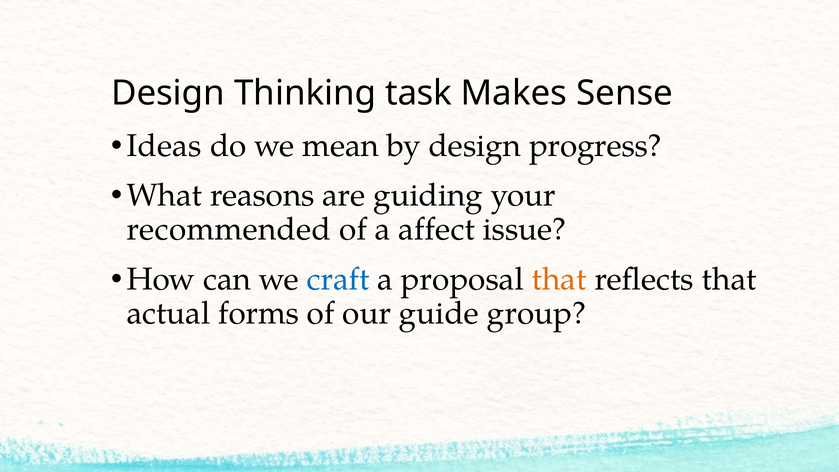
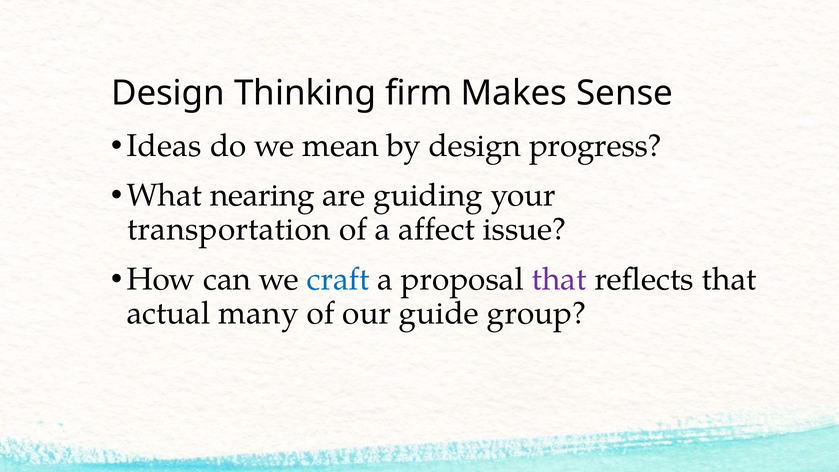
task: task -> firm (419, 93)
reasons: reasons -> nearing (262, 196)
recommended: recommended -> transportation (229, 230)
that colour: orange -> purple (559, 279)
forms: forms -> many (258, 313)
